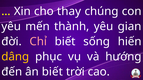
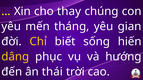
thành: thành -> tháng (72, 27)
Chỉ colour: pink -> yellow (38, 42)
ân biết: biết -> thái (52, 72)
